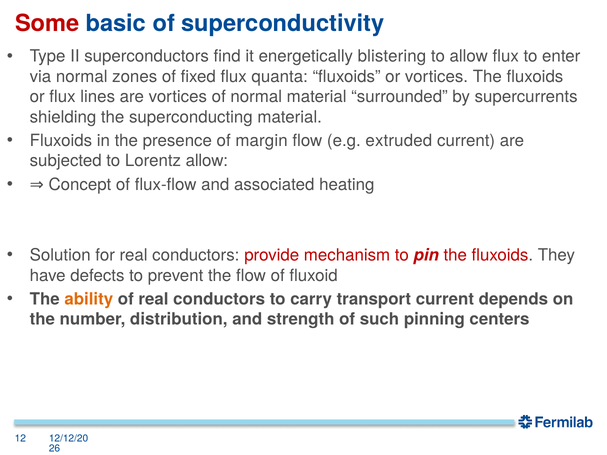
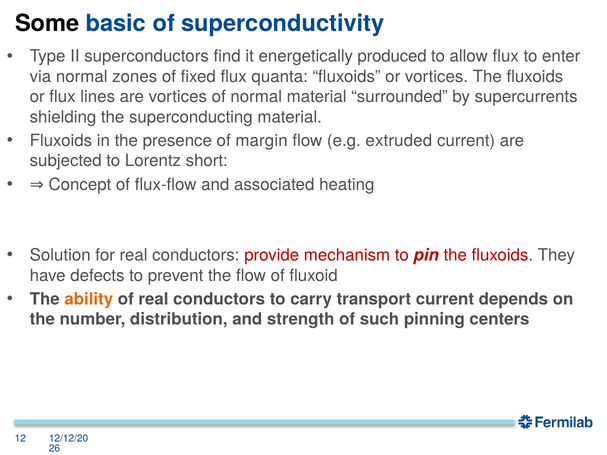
Some colour: red -> black (47, 23)
blistering: blistering -> produced (392, 56)
Lorentz allow: allow -> short (207, 161)
